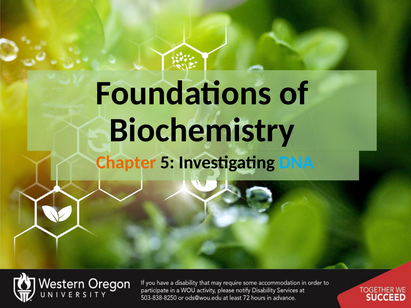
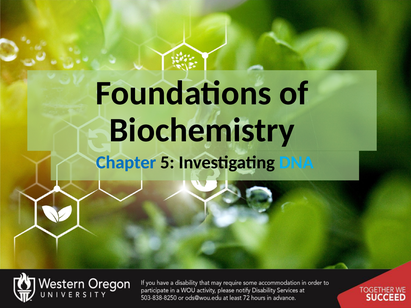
Chapter colour: orange -> blue (126, 163)
